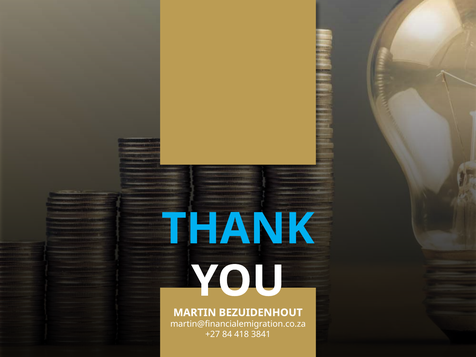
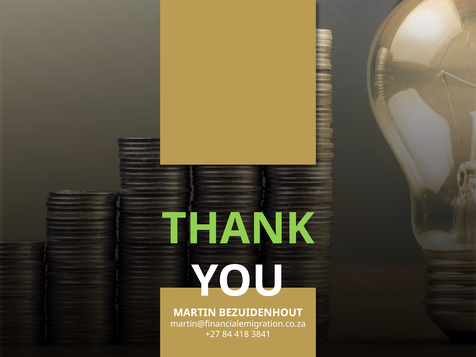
THANK colour: light blue -> light green (238, 229)
